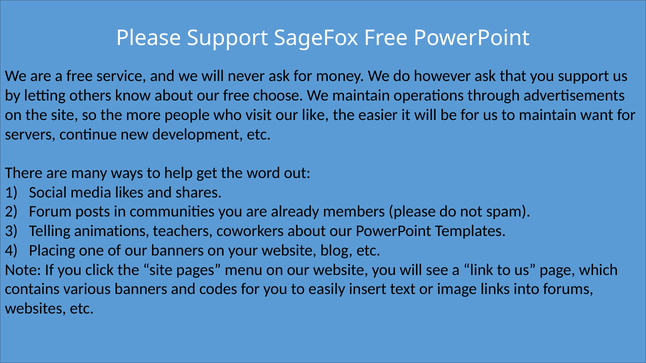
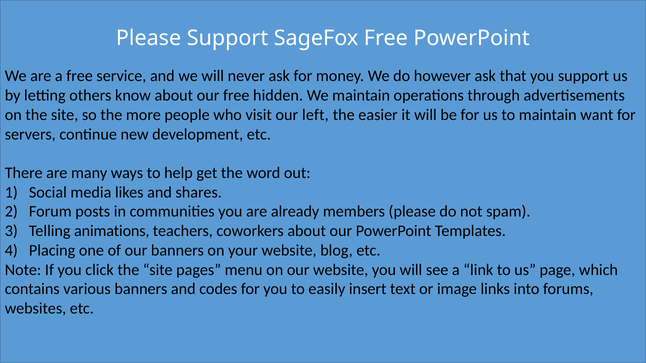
choose: choose -> hidden (278, 96)
like: like -> left (315, 115)
